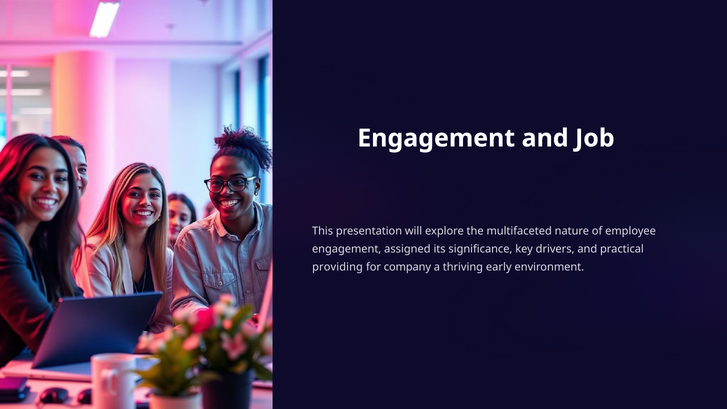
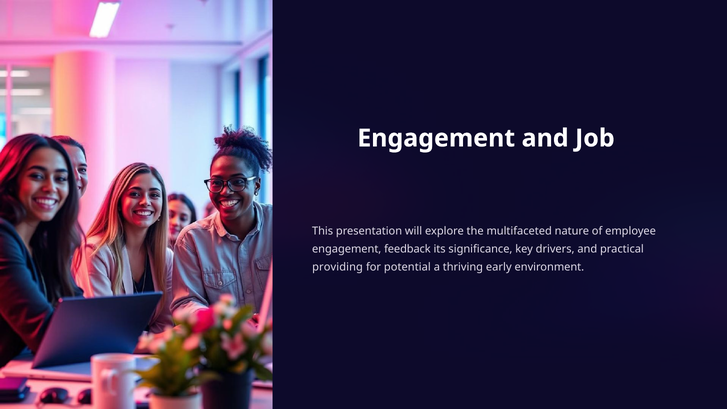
assigned: assigned -> feedback (407, 249)
company: company -> potential (407, 267)
